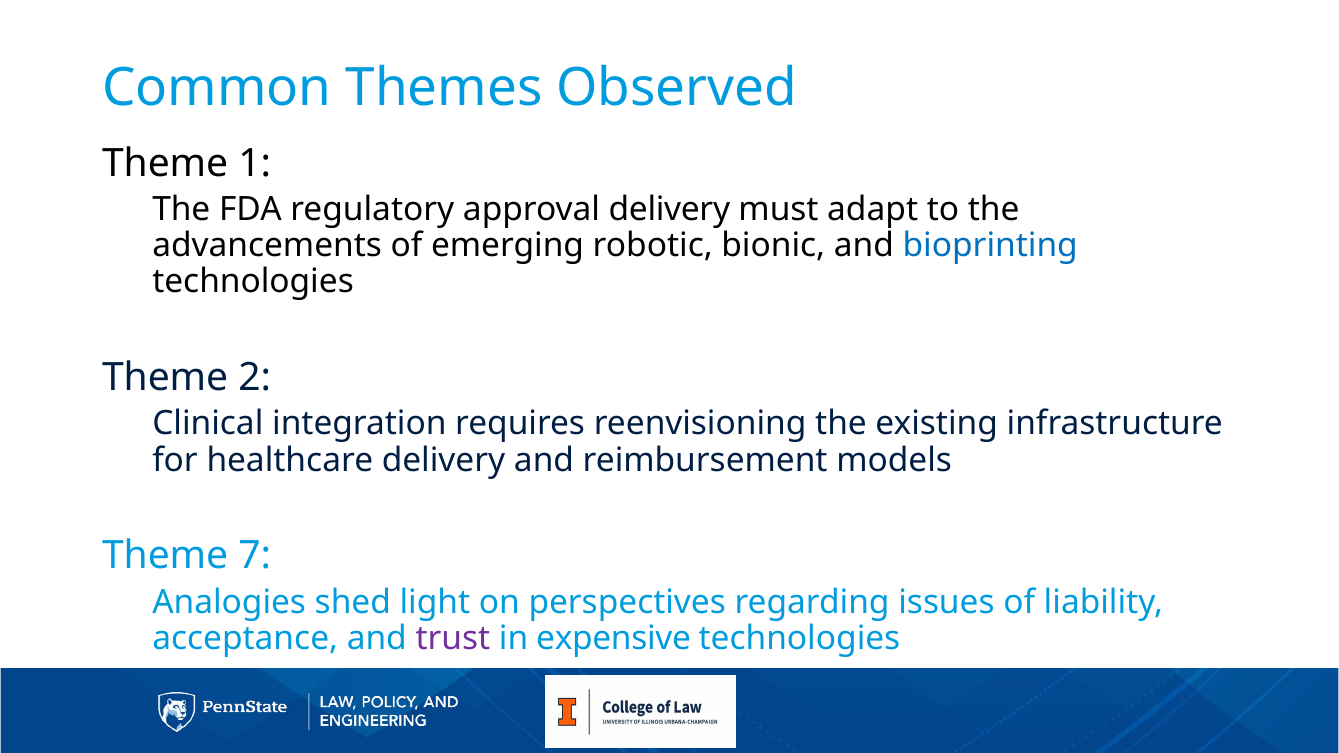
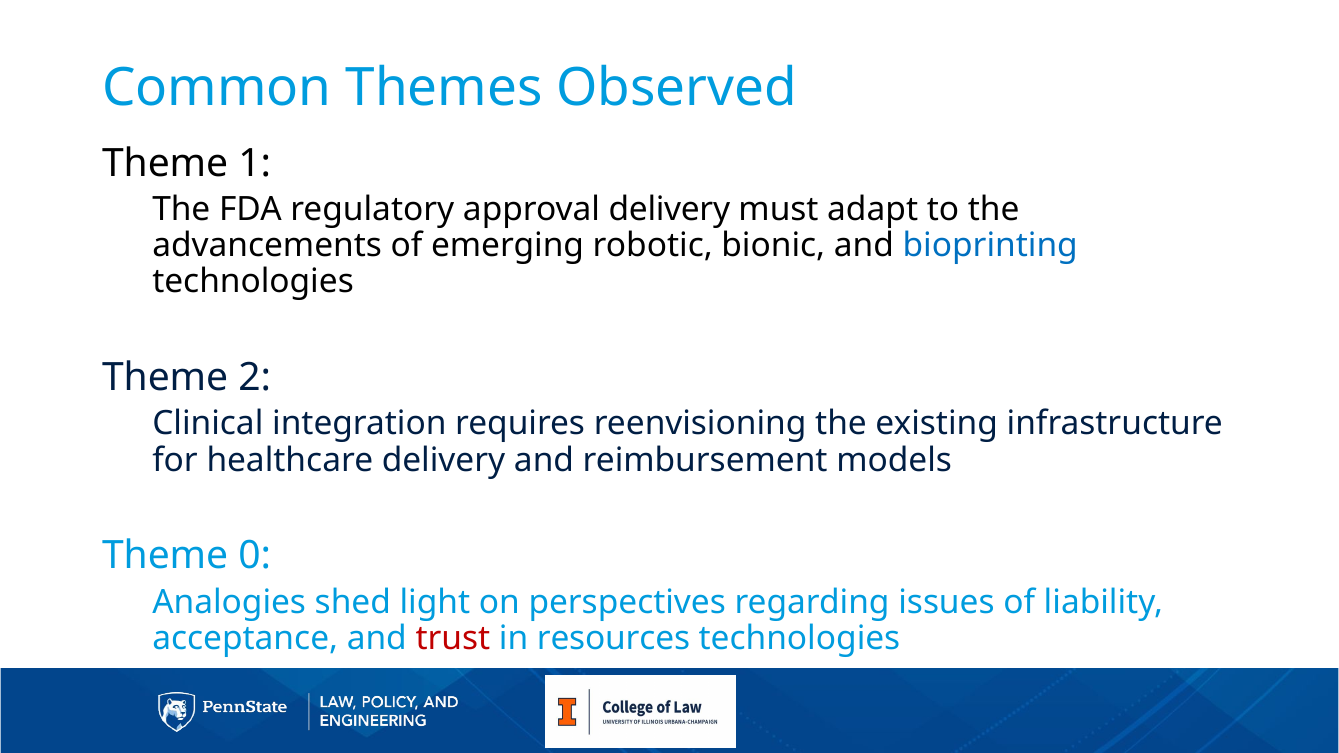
7: 7 -> 0 (255, 556)
trust colour: purple -> red (453, 638)
expensive: expensive -> resources (613, 638)
